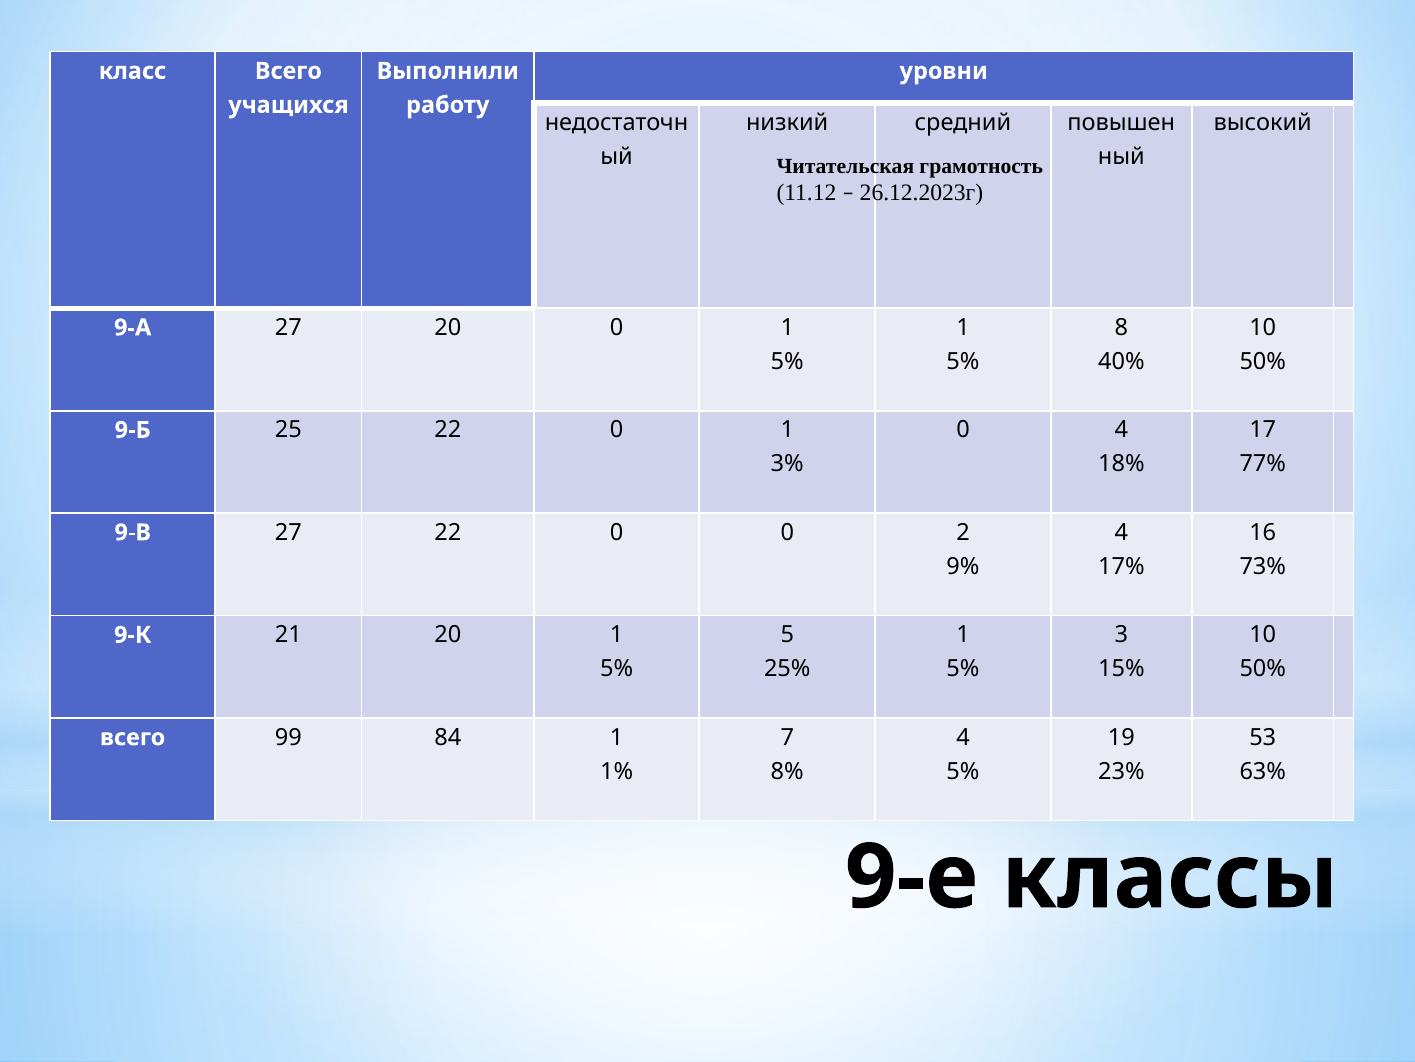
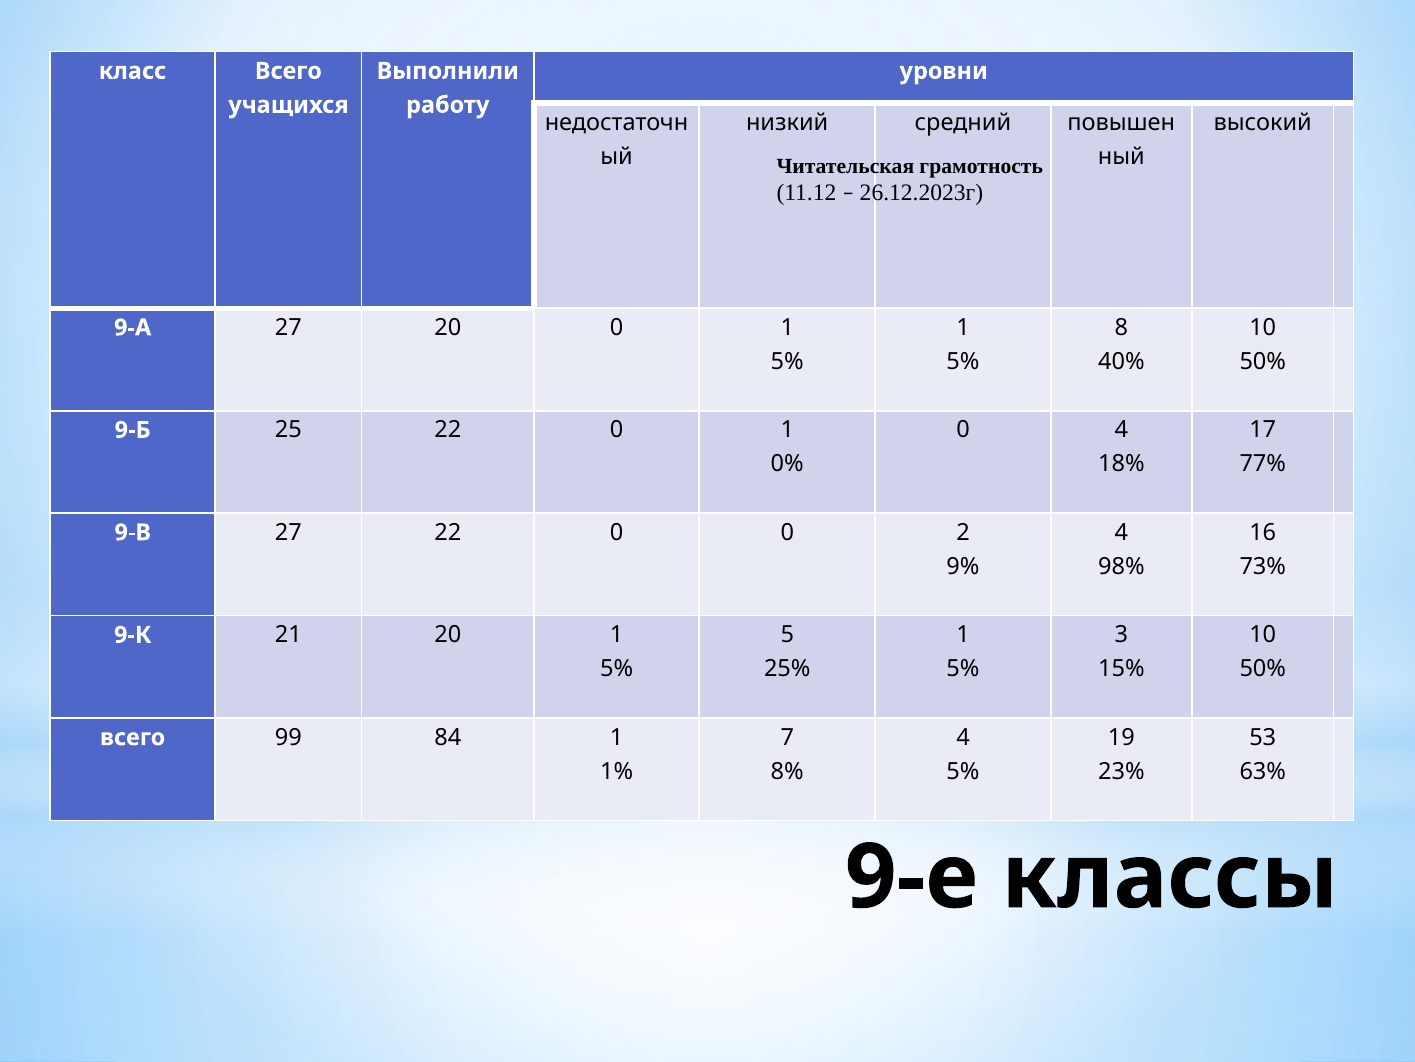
3%: 3% -> 0% (787, 464)
17%: 17% -> 98% (1121, 566)
